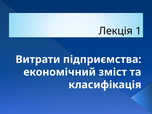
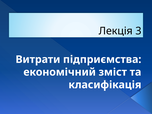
1: 1 -> 3 (139, 31)
